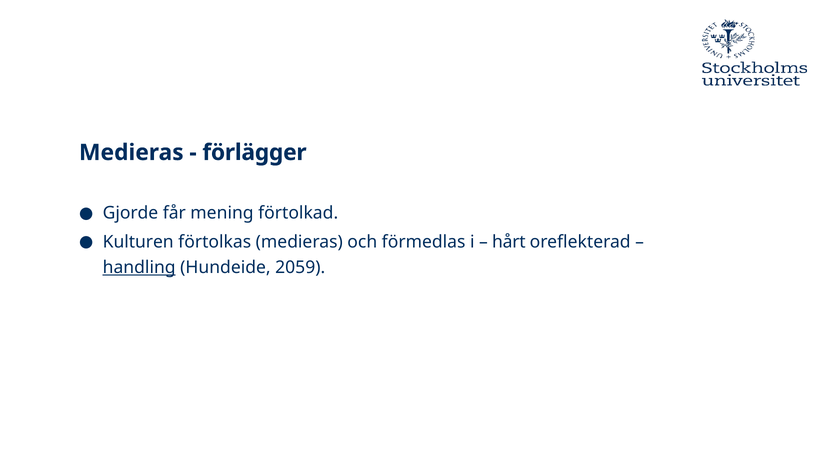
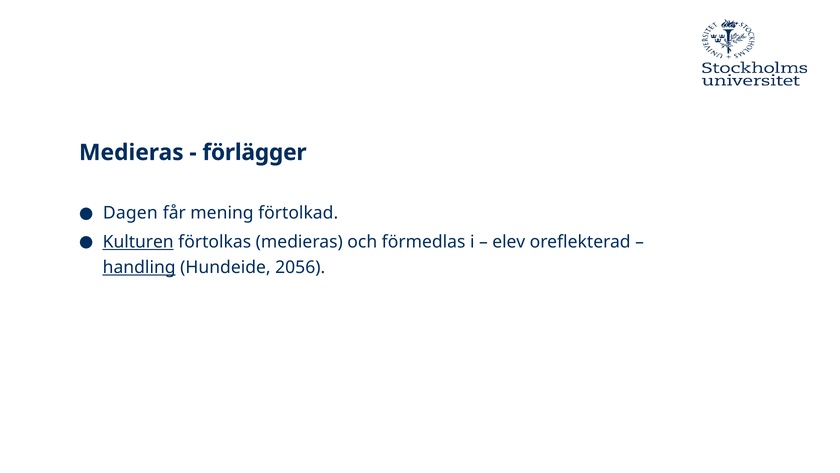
Gjorde: Gjorde -> Dagen (130, 213)
Kulturen underline: none -> present (138, 242)
hårt: hårt -> elev (509, 242)
2059: 2059 -> 2056 (300, 267)
